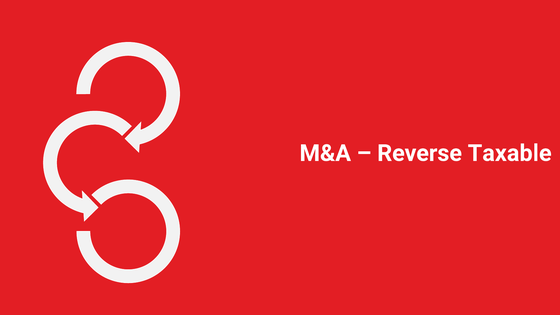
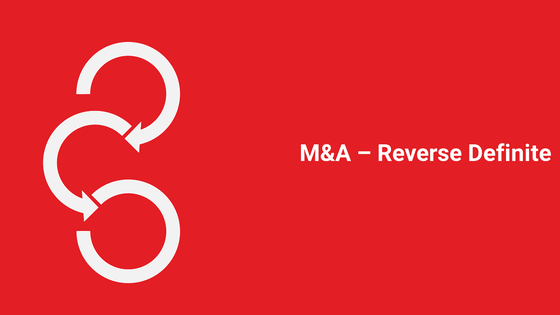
Taxable: Taxable -> Definite (510, 153)
